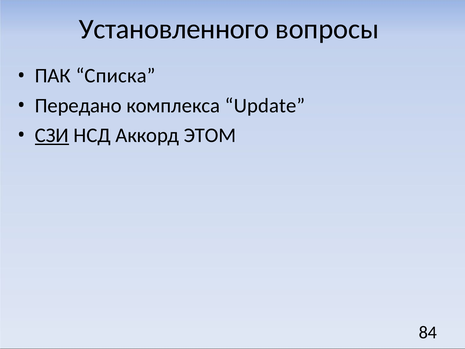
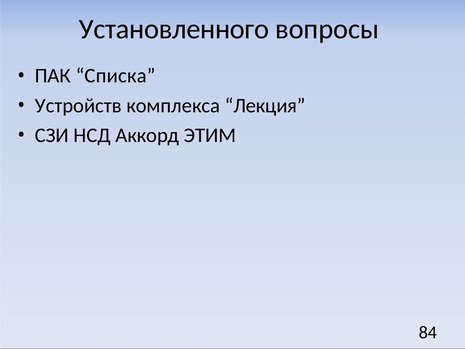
Передано: Передано -> Устройств (78, 105)
Update: Update -> Лекция (265, 105)
СЗИ underline: present -> none (52, 135)
ЭТОМ: ЭТОМ -> ЭТИМ (210, 135)
